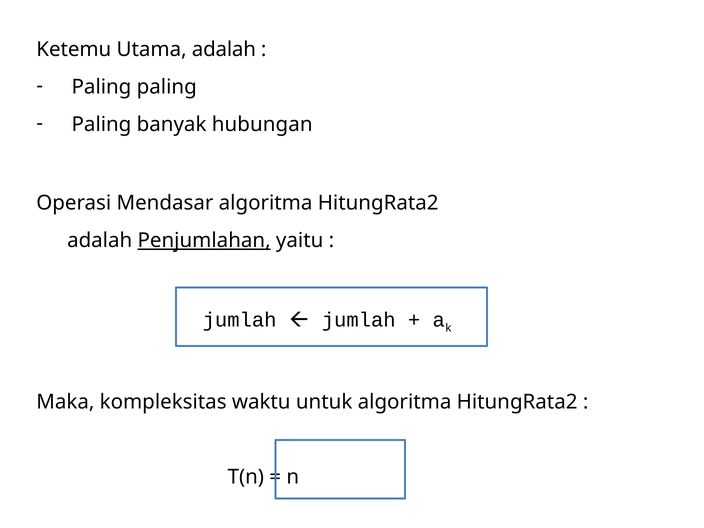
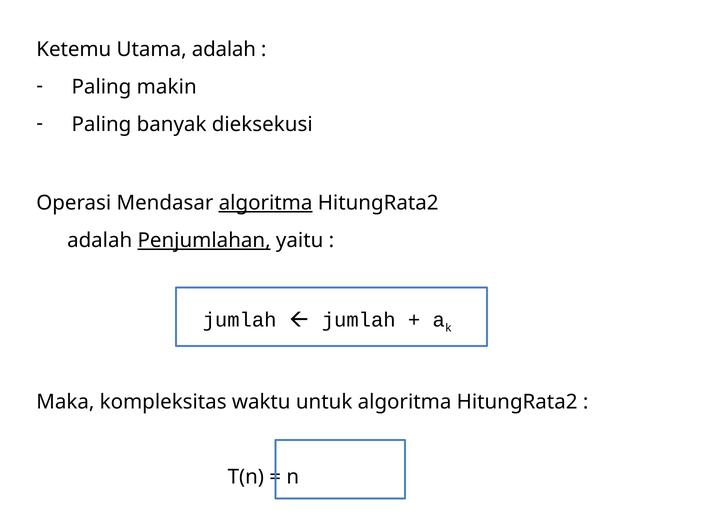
Paling paling: paling -> makin (167, 87)
hubungan: hubungan -> dieksekusi (262, 124)
algoritma underline: none -> present (266, 203)
